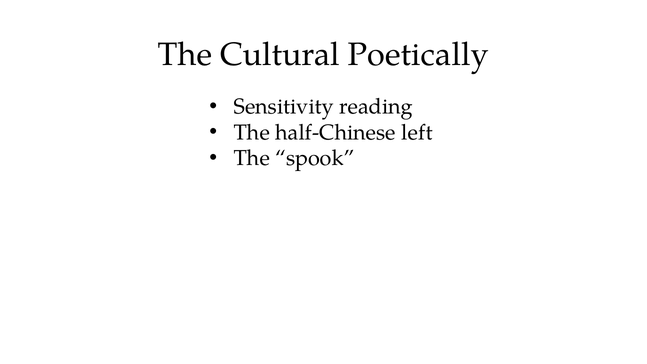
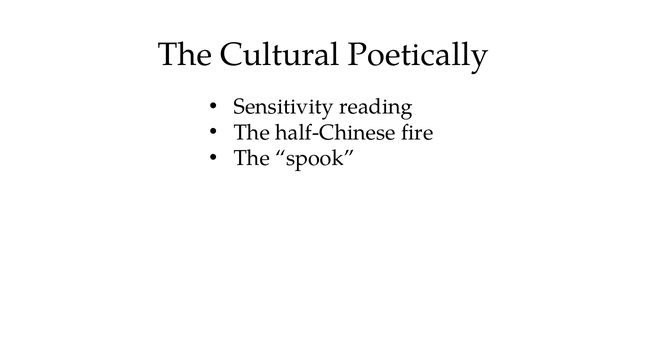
left: left -> fire (417, 132)
